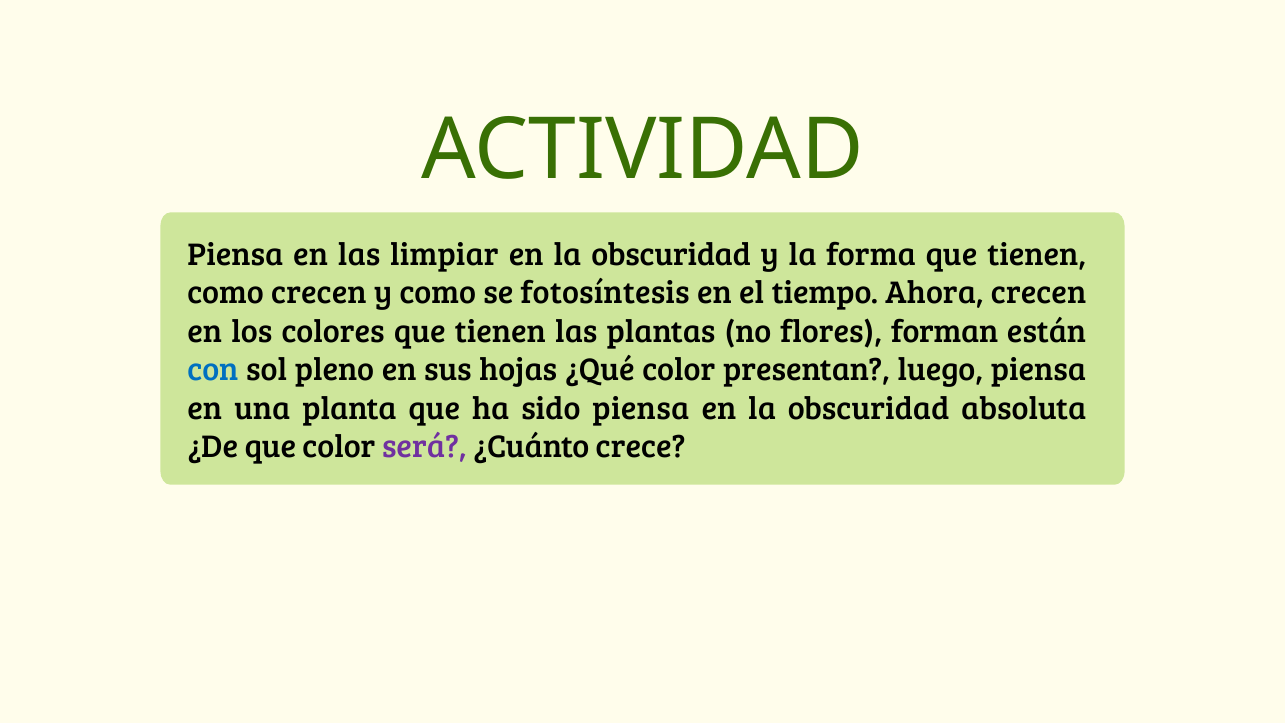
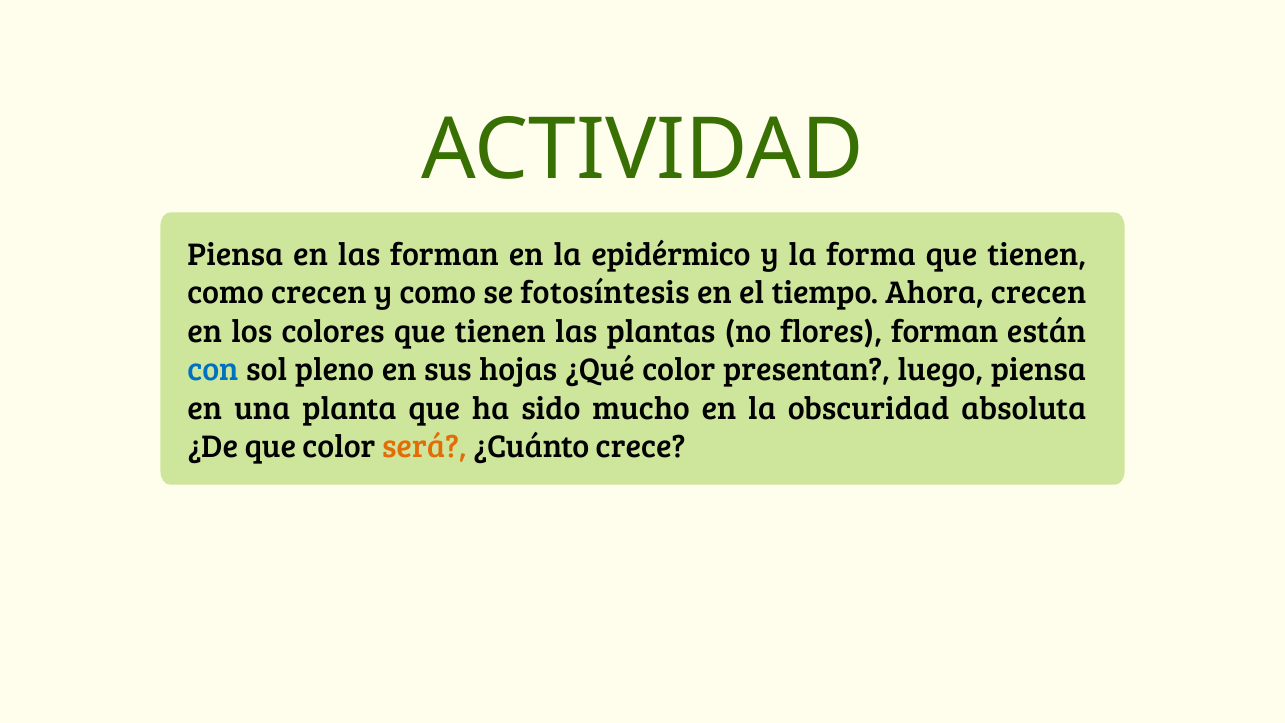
las limpiar: limpiar -> forman (445, 254)
obscuridad: obscuridad -> epidérmico (671, 254)
sido piensa: piensa -> mucho (641, 409)
será colour: purple -> orange (424, 447)
